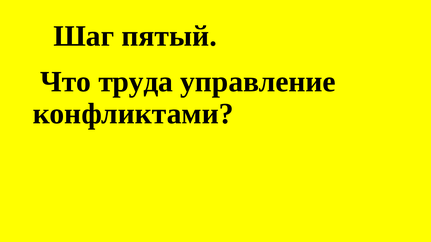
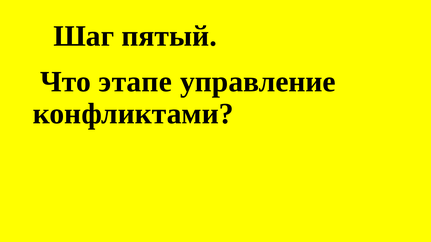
труда: труда -> этапе (135, 82)
